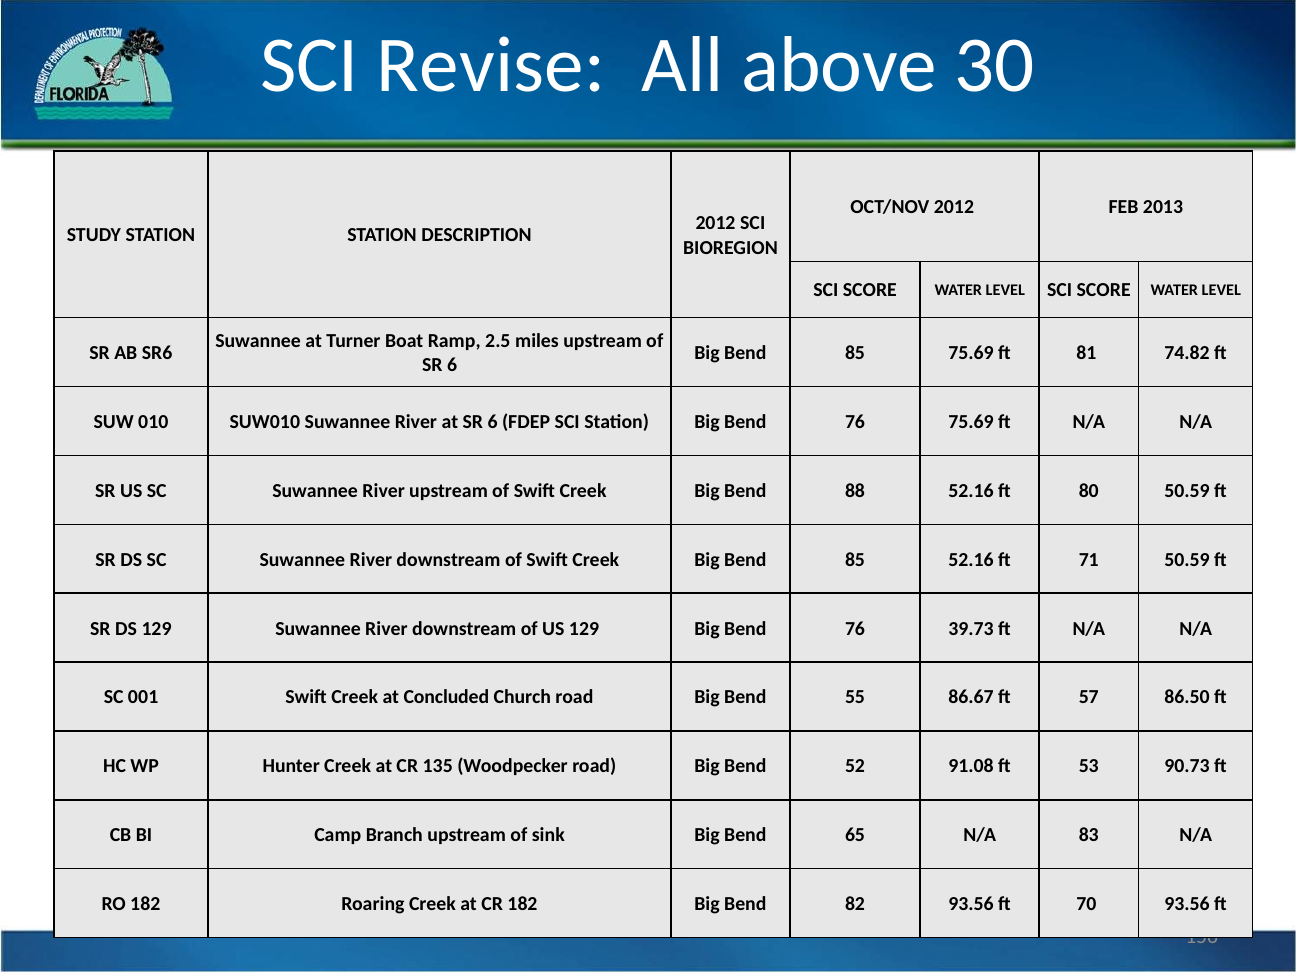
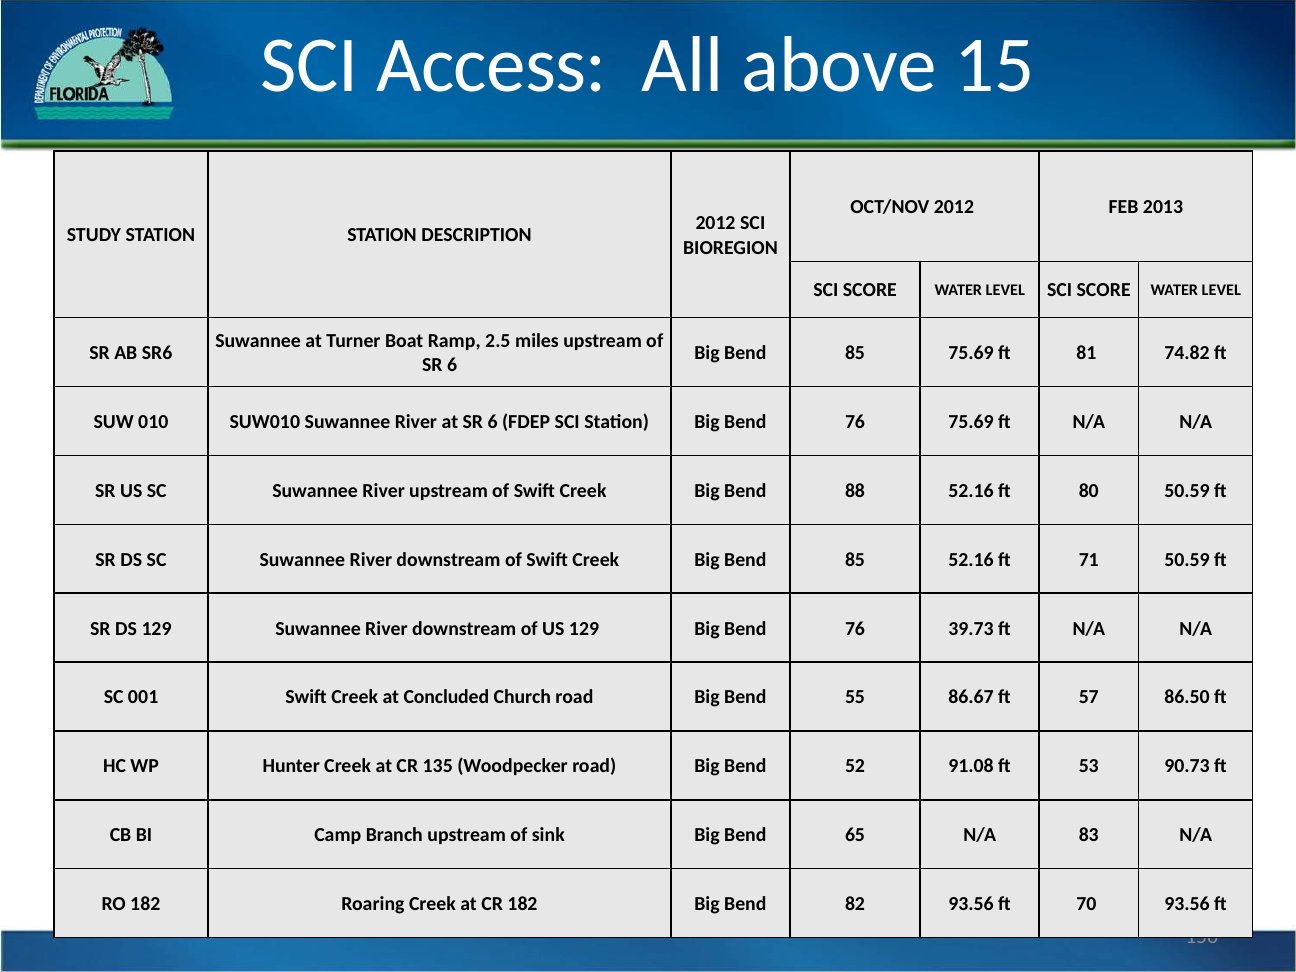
Revise: Revise -> Access (491, 65)
30: 30 -> 15 (995, 65)
